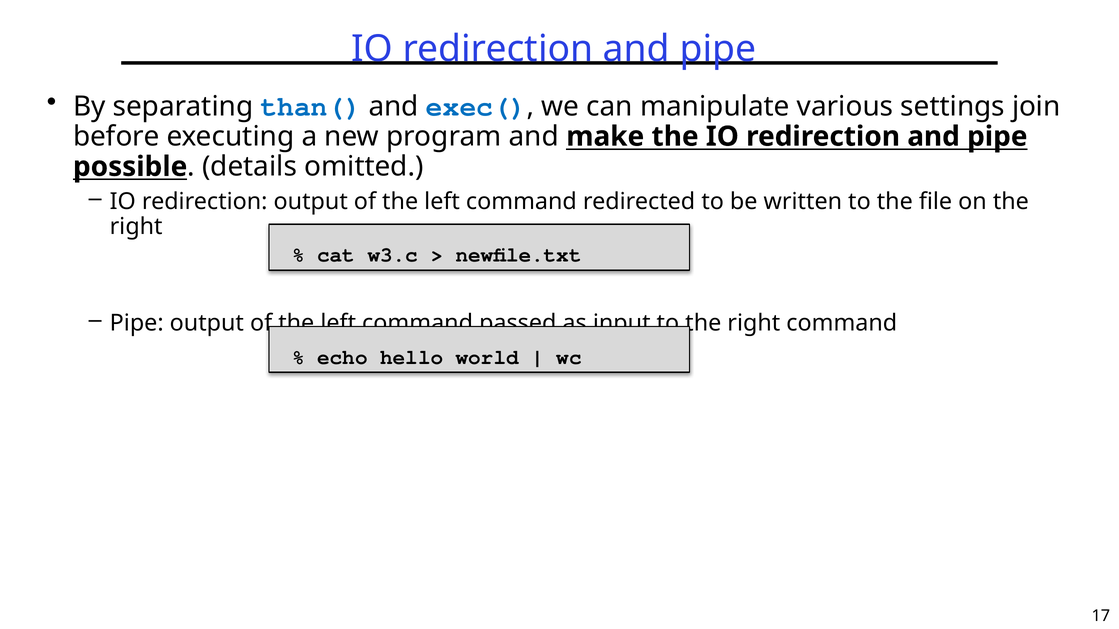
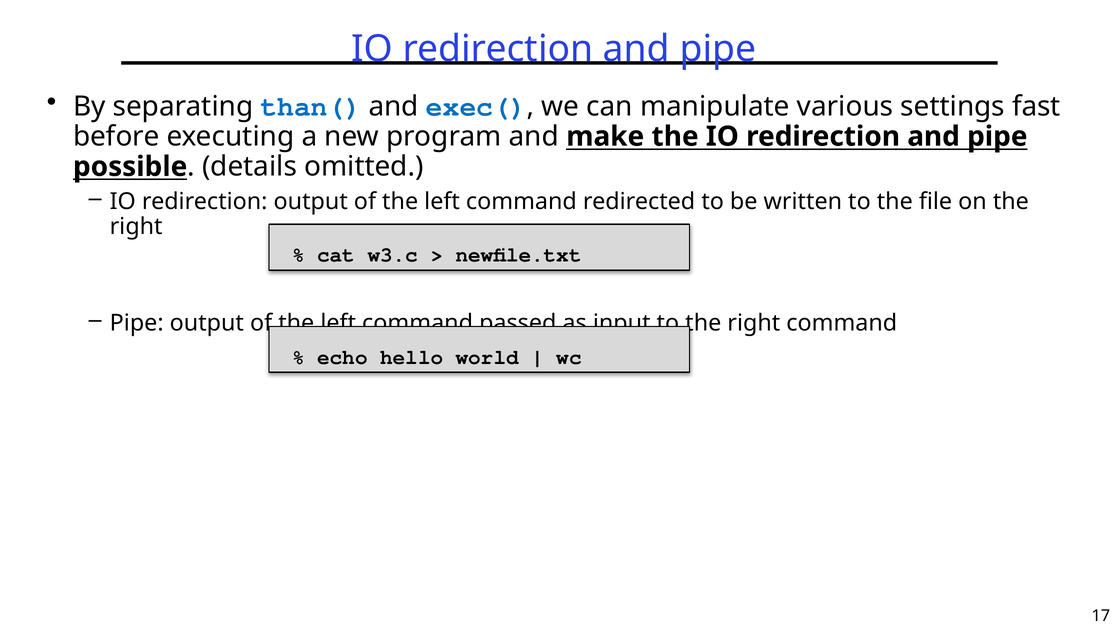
join: join -> fast (1036, 106)
